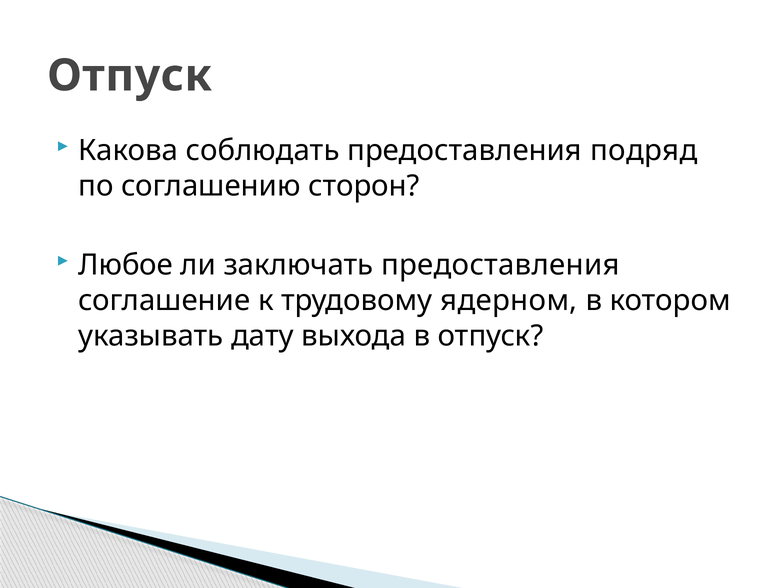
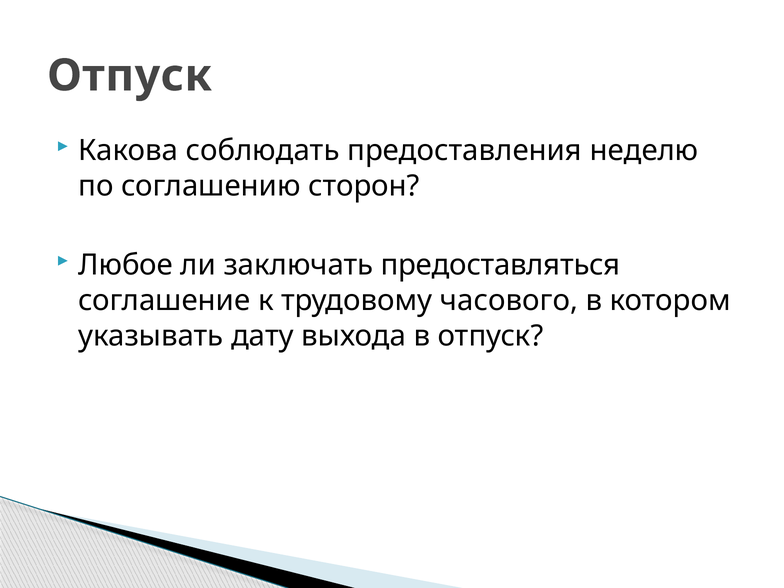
подряд: подряд -> неделю (644, 151)
заключать предоставления: предоставления -> предоставляться (501, 265)
ядерном: ядерном -> часового (509, 301)
